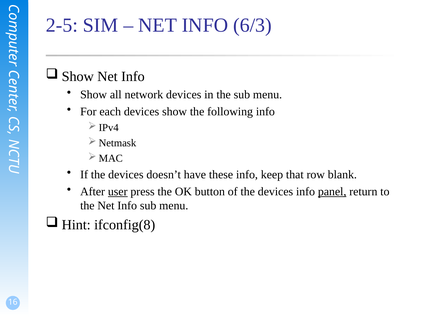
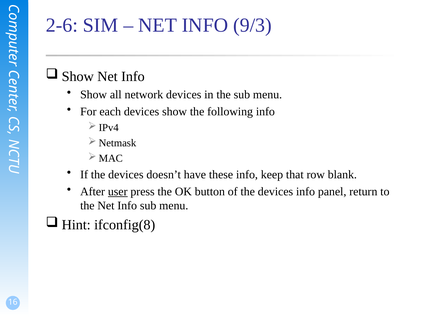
2-5: 2-5 -> 2-6 (62, 25)
6/3: 6/3 -> 9/3 (253, 25)
panel underline: present -> none (332, 192)
